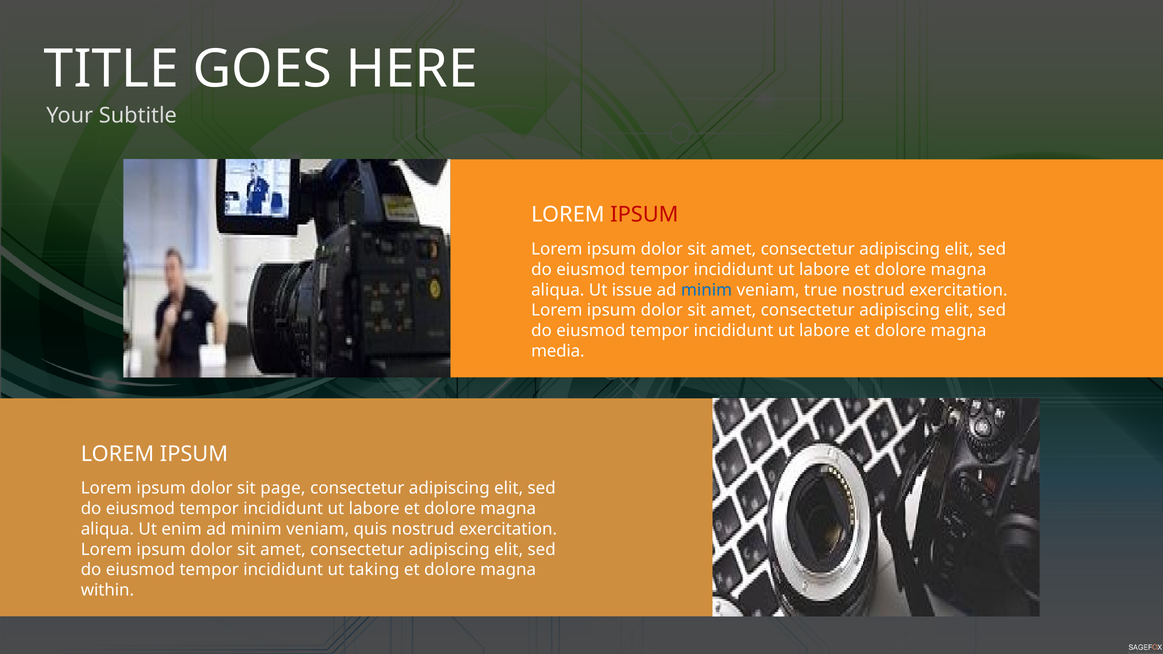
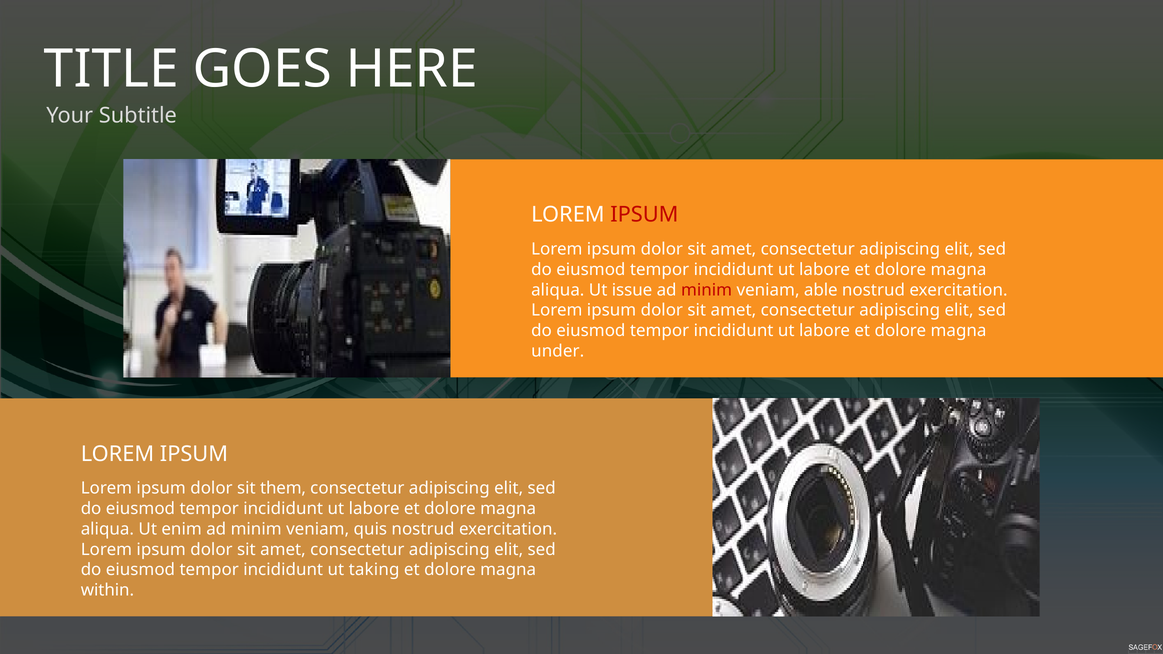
minim colour: blue -> red (707, 290)
true: true -> able (821, 290)
media: media -> under (558, 351)
page: page -> them (283, 488)
